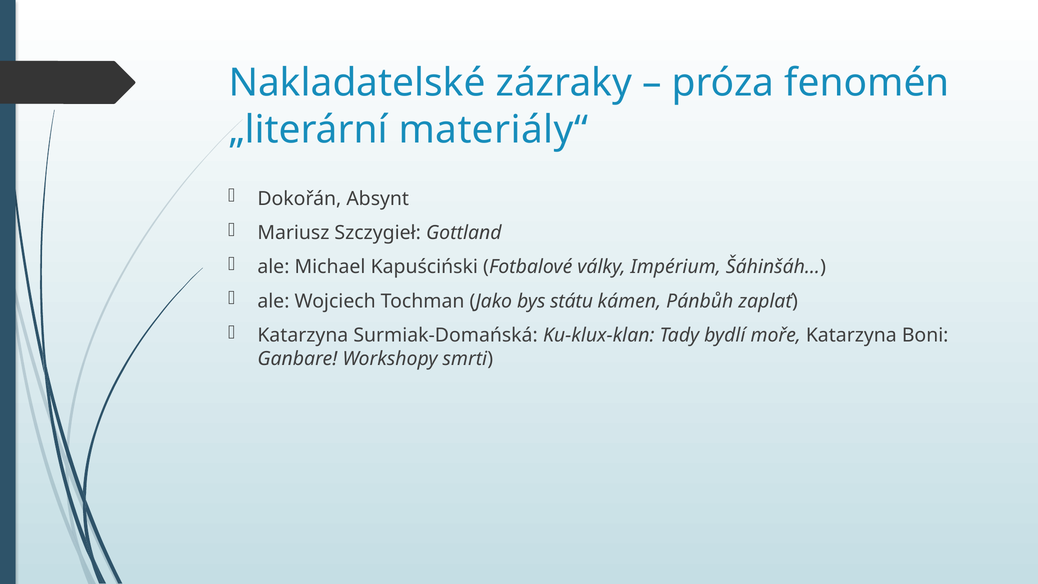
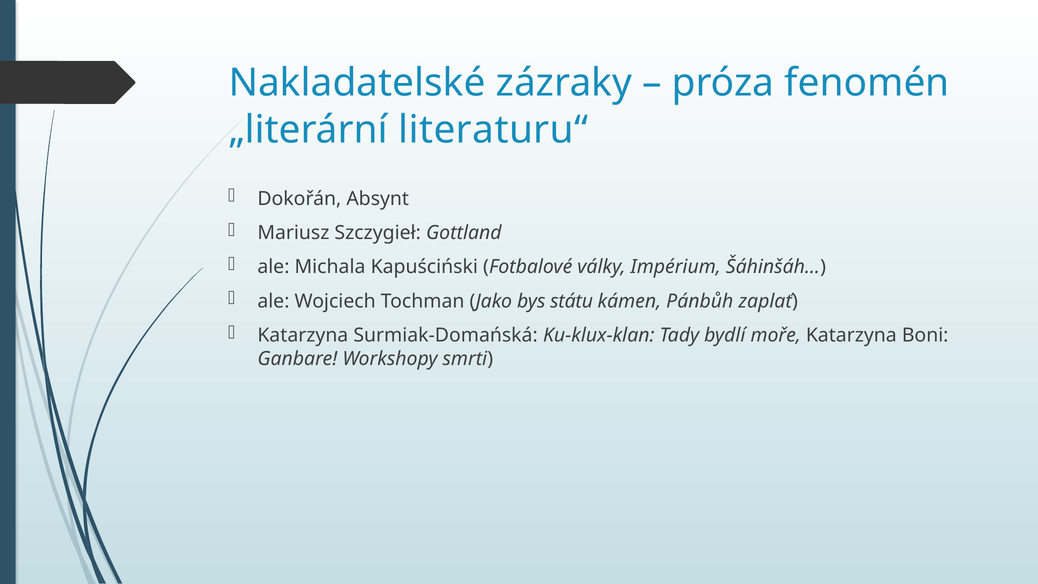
materiály“: materiály“ -> literaturu“ (493, 130)
Michael: Michael -> Michala (330, 267)
